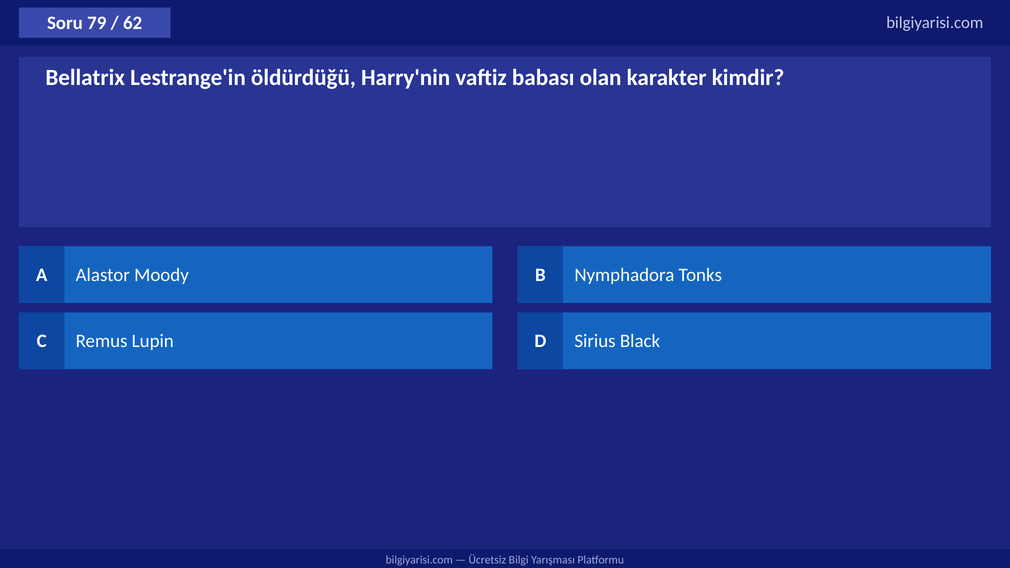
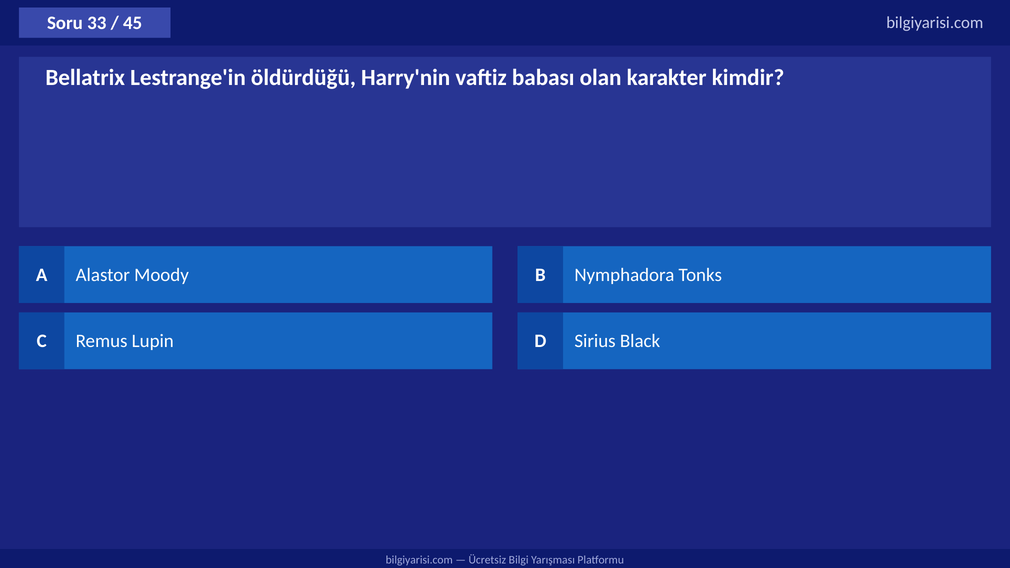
79: 79 -> 33 (97, 23)
62: 62 -> 45 (133, 23)
